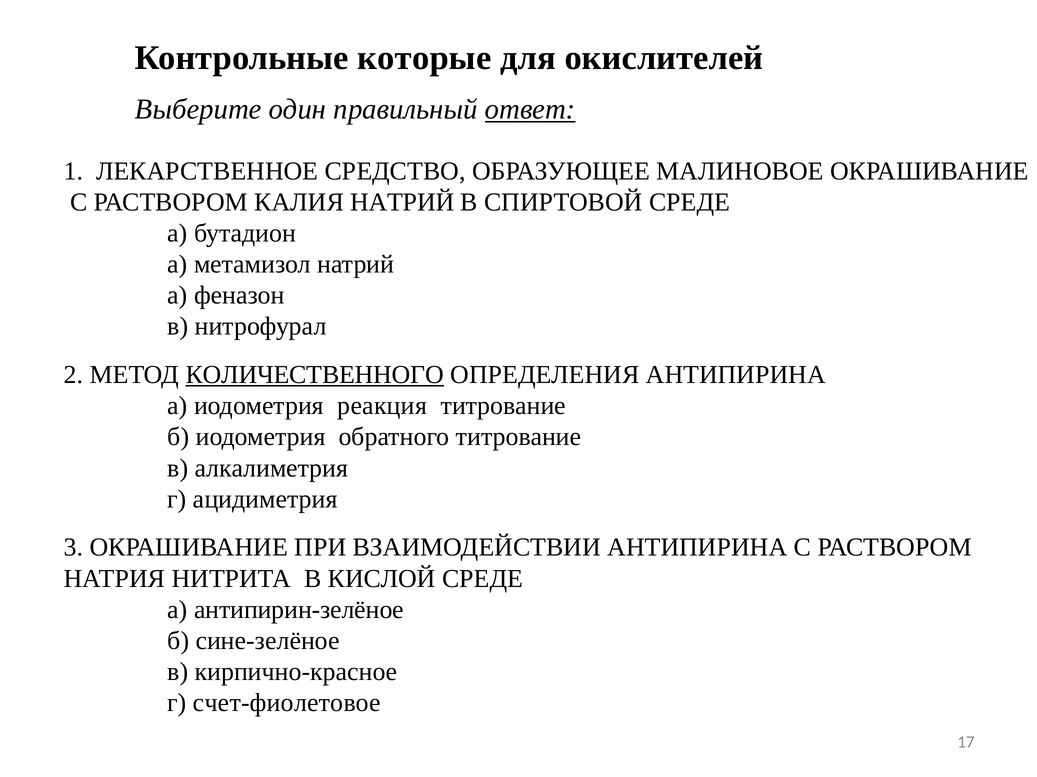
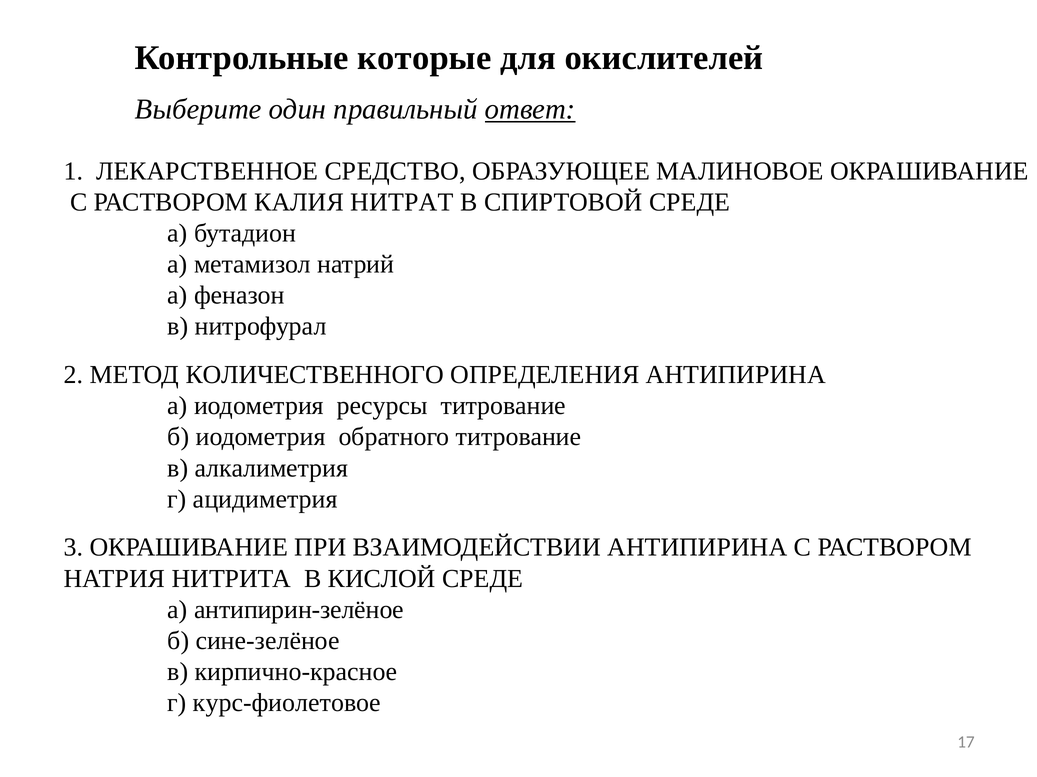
КАЛИЯ НАТРИЙ: НАТРИЙ -> НИТРАТ (402, 202)
КОЛИЧЕСТВЕННОГО underline: present -> none (315, 375)
реакция: реакция -> ресурсы (382, 406)
счет-фиолетовое: счет-фиолетовое -> курс-фиолетовое (287, 704)
